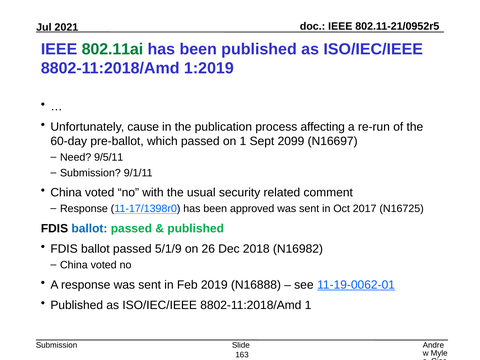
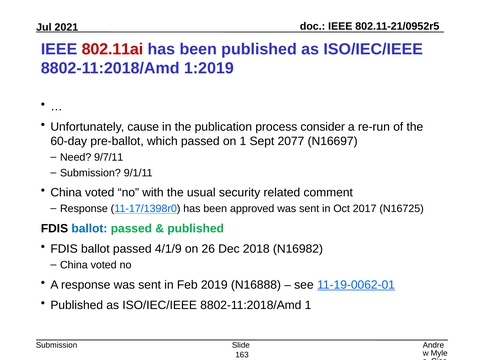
802.11ai colour: green -> red (112, 49)
affecting: affecting -> consider (323, 127)
2099: 2099 -> 2077 (291, 141)
9/5/11: 9/5/11 -> 9/7/11 (109, 157)
5/1/9: 5/1/9 -> 4/1/9 (168, 249)
